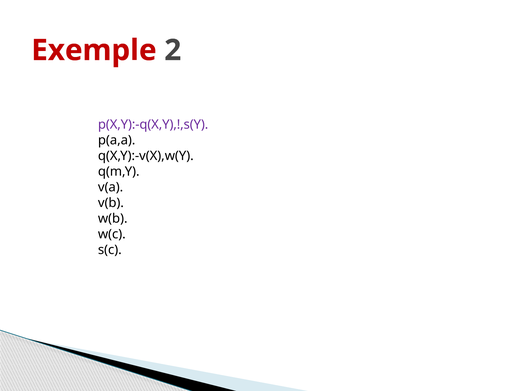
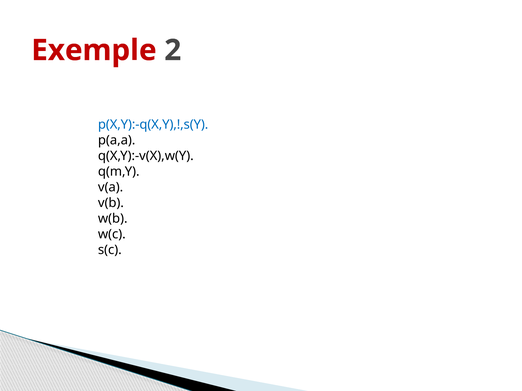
p(X,Y):-q(X,Y),!,s(Y colour: purple -> blue (153, 125)
